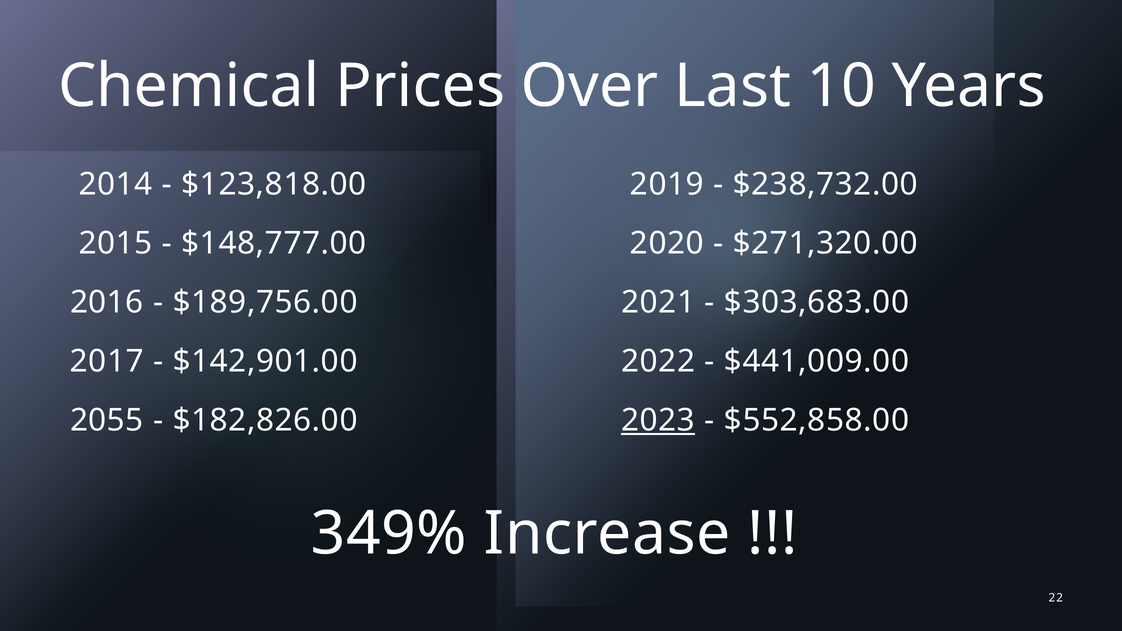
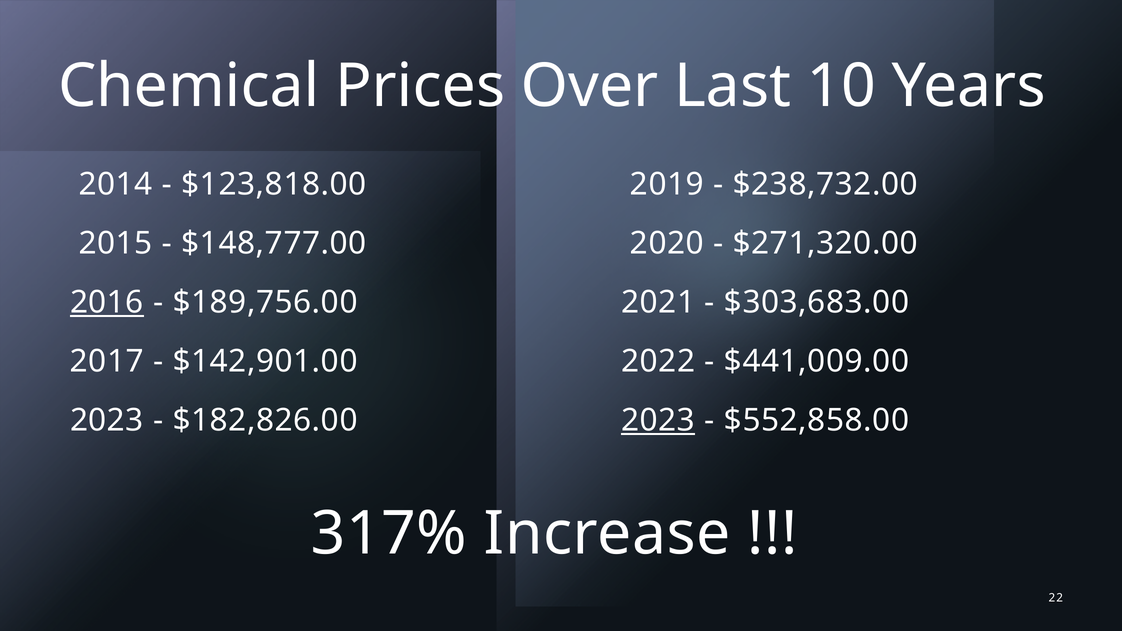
2016 underline: none -> present (107, 302)
2055: 2055 -> 2023 (107, 421)
349%: 349% -> 317% (389, 534)
